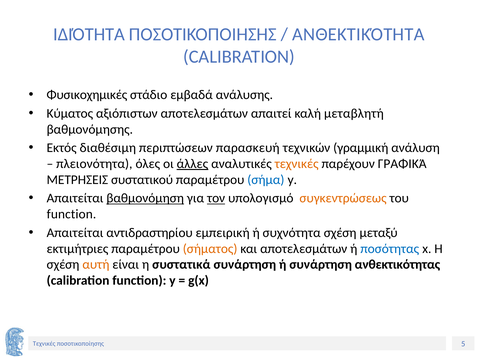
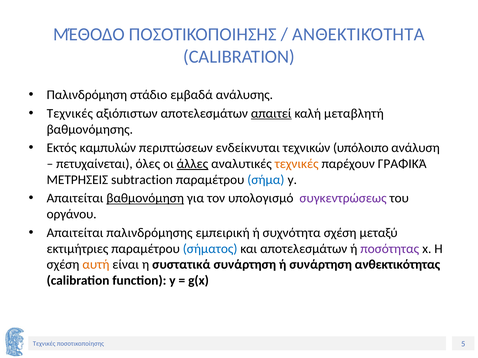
ΙΔΙΌΤΗΤΑ: ΙΔΙΌΤΗΤΑ -> ΜΈΘΟΔΟ (89, 34)
Φυσικοχημικές: Φυσικοχημικές -> Παλινδρόμηση (87, 95)
Κύματος: Κύματος -> Τεχνικές (70, 114)
απαιτεί underline: none -> present (271, 114)
διαθέσιμη: διαθέσιμη -> καμπυλών (108, 148)
παρασκευή: παρασκευή -> ενδείκνυται (248, 148)
γραμμική: γραμμική -> υπόλοιπο (361, 148)
πλειονότητα: πλειονότητα -> πετυχαίνεται (94, 164)
συστατικού: συστατικού -> subtraction (142, 180)
τον underline: present -> none (216, 199)
συγκεντρώσεως colour: orange -> purple (343, 199)
function: function -> οργάνου (72, 214)
αντιδραστηρίου: αντιδραστηρίου -> παλινδρόμησης (149, 233)
σήματος colour: orange -> blue (210, 249)
ποσότητας colour: blue -> purple (390, 249)
